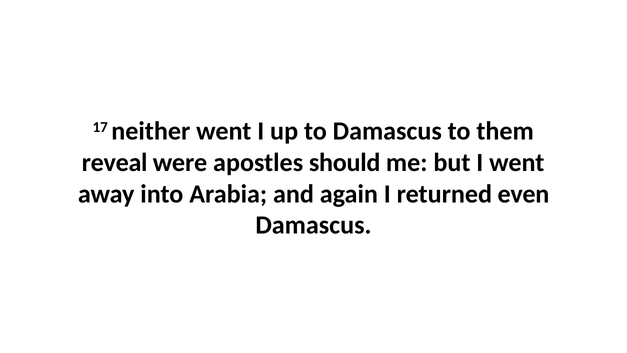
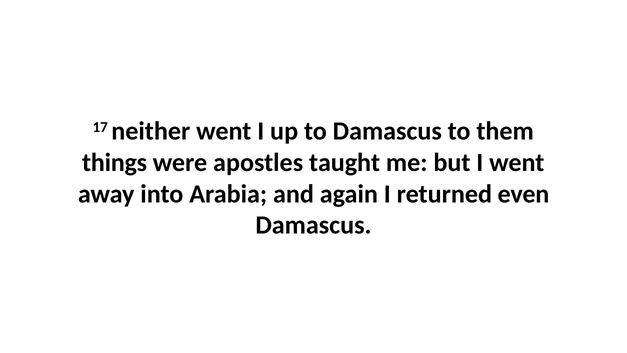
reveal: reveal -> things (115, 162)
should: should -> taught (345, 162)
